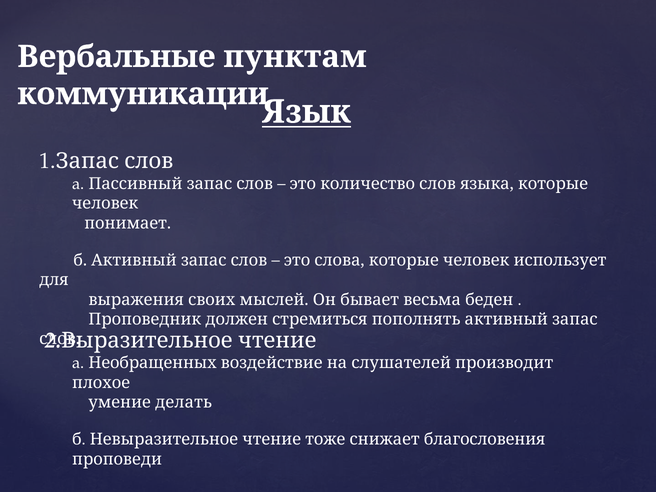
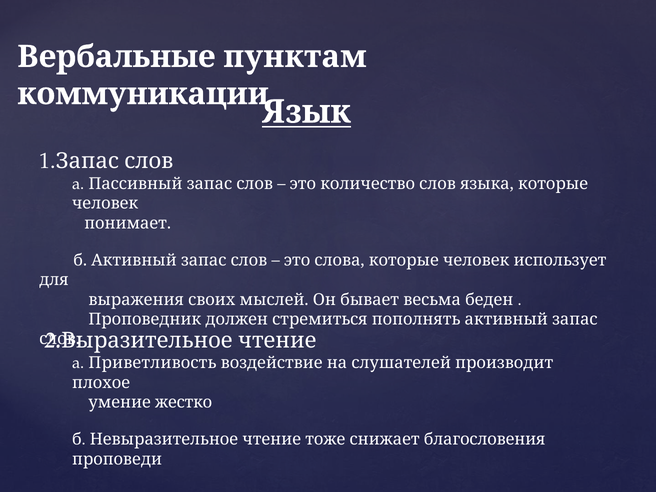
Необращенных: Необращенных -> Приветливость (152, 363)
делать: делать -> жестко (184, 402)
